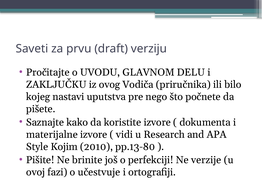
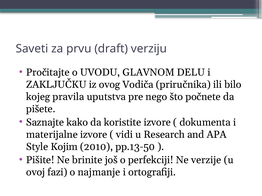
nastavi: nastavi -> pravila (68, 97)
pp.13-80: pp.13-80 -> pp.13-50 (135, 147)
učestvuje: učestvuje -> najmanje (99, 173)
